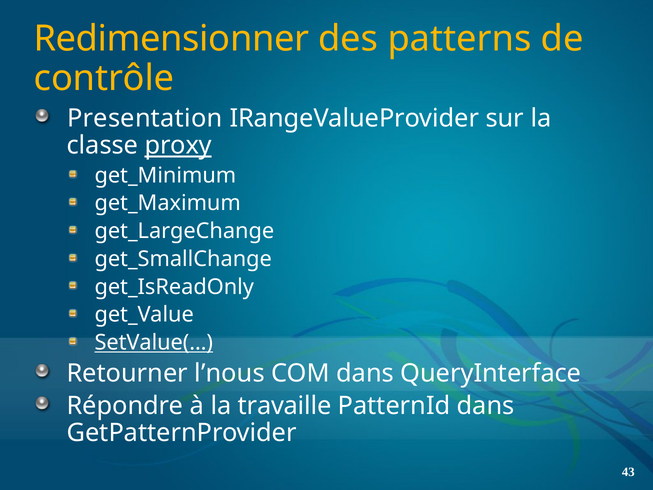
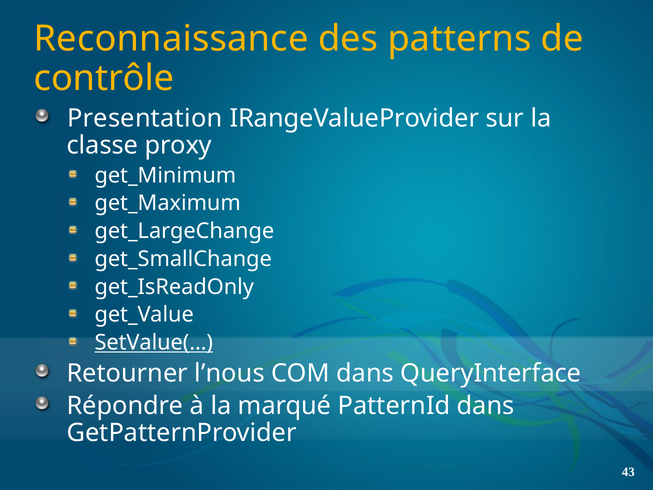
Redimensionner: Redimensionner -> Reconnaissance (171, 39)
proxy underline: present -> none (178, 146)
travaille: travaille -> marqué (285, 405)
